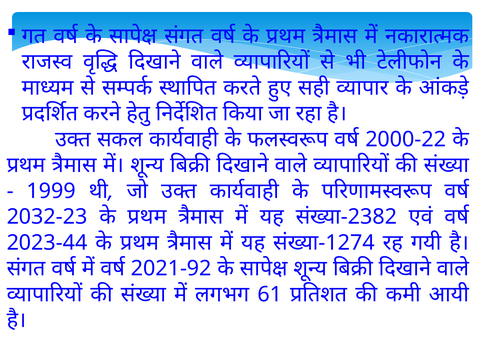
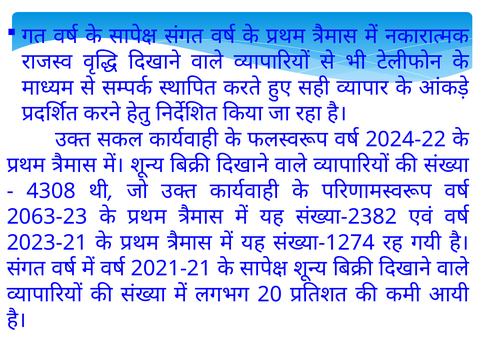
2000-22: 2000-22 -> 2024-22 (406, 139)
1999: 1999 -> 4308 (51, 191)
2032-23: 2032-23 -> 2063-23 (47, 217)
2023-44: 2023-44 -> 2023-21 (47, 243)
2021-92: 2021-92 -> 2021-21 (171, 268)
61: 61 -> 20 (270, 294)
